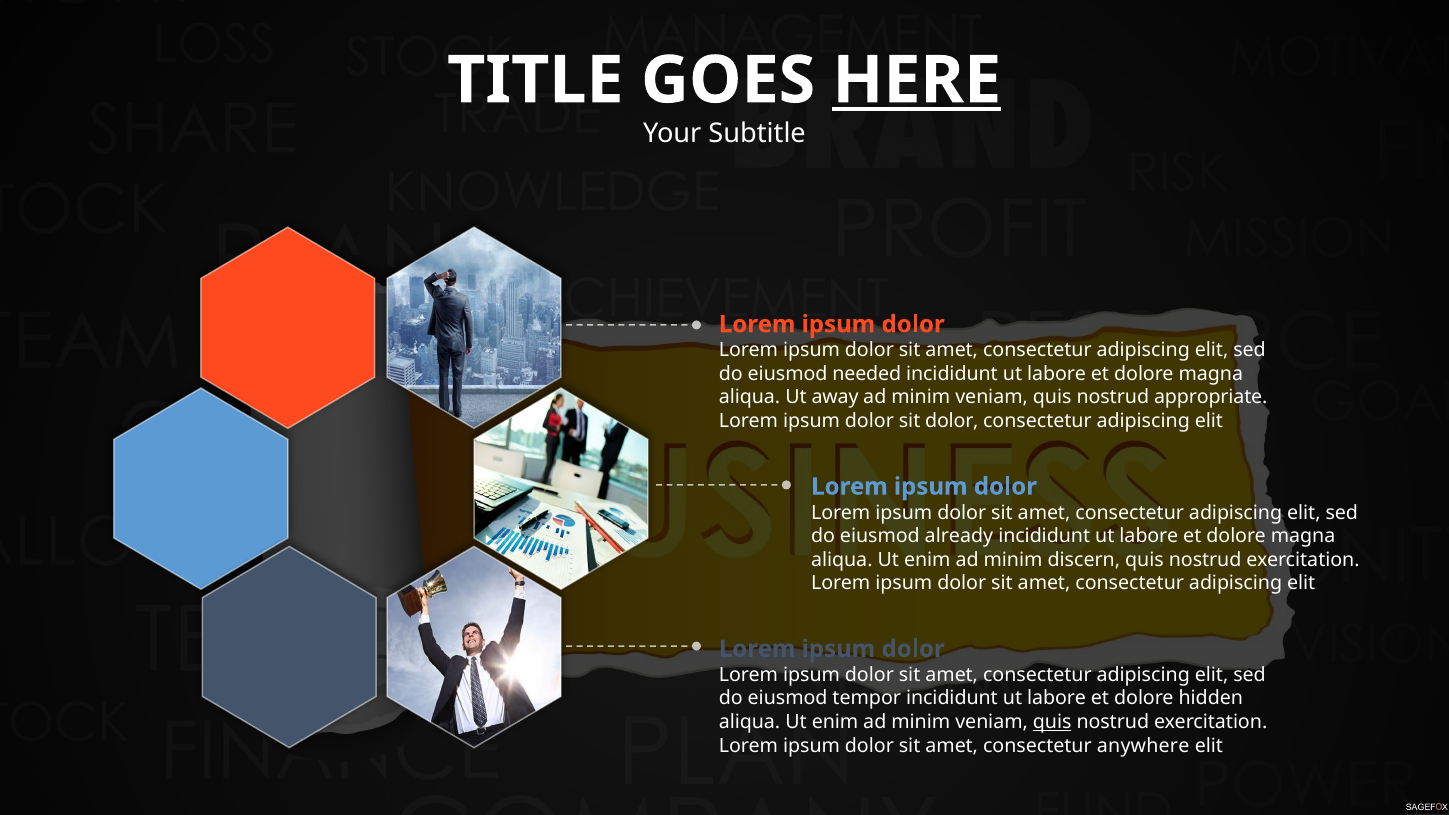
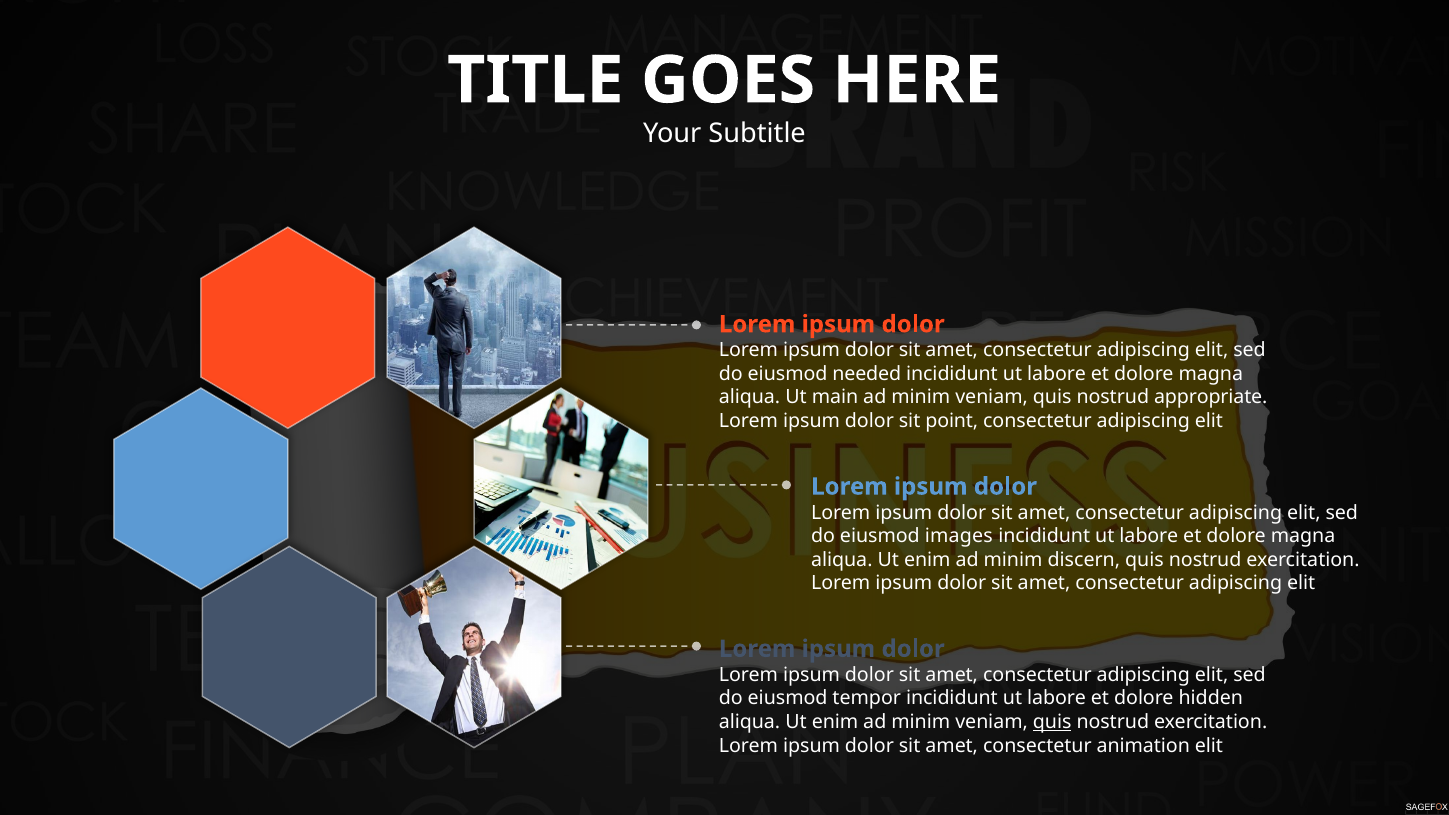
HERE underline: present -> none (917, 80)
away: away -> main (835, 397)
sit dolor: dolor -> point (952, 421)
already: already -> images (959, 536)
anywhere: anywhere -> animation (1143, 746)
